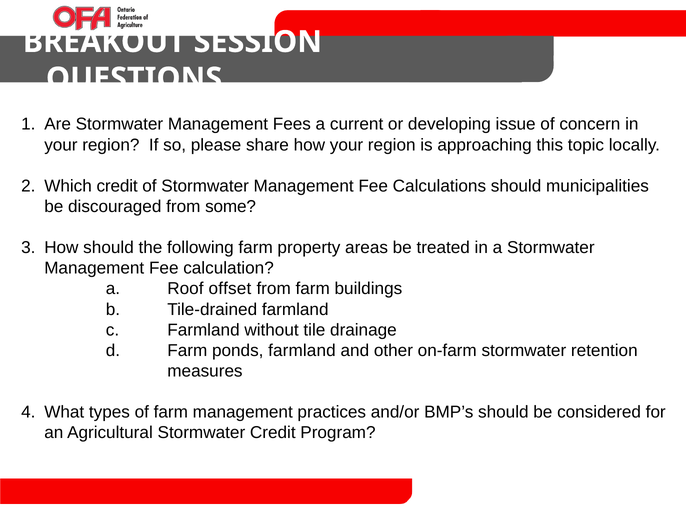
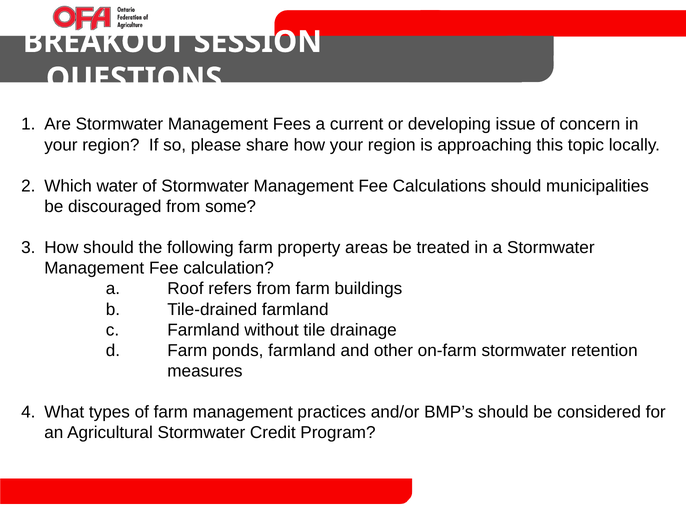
Which credit: credit -> water (117, 186)
offset: offset -> refers (230, 289)
